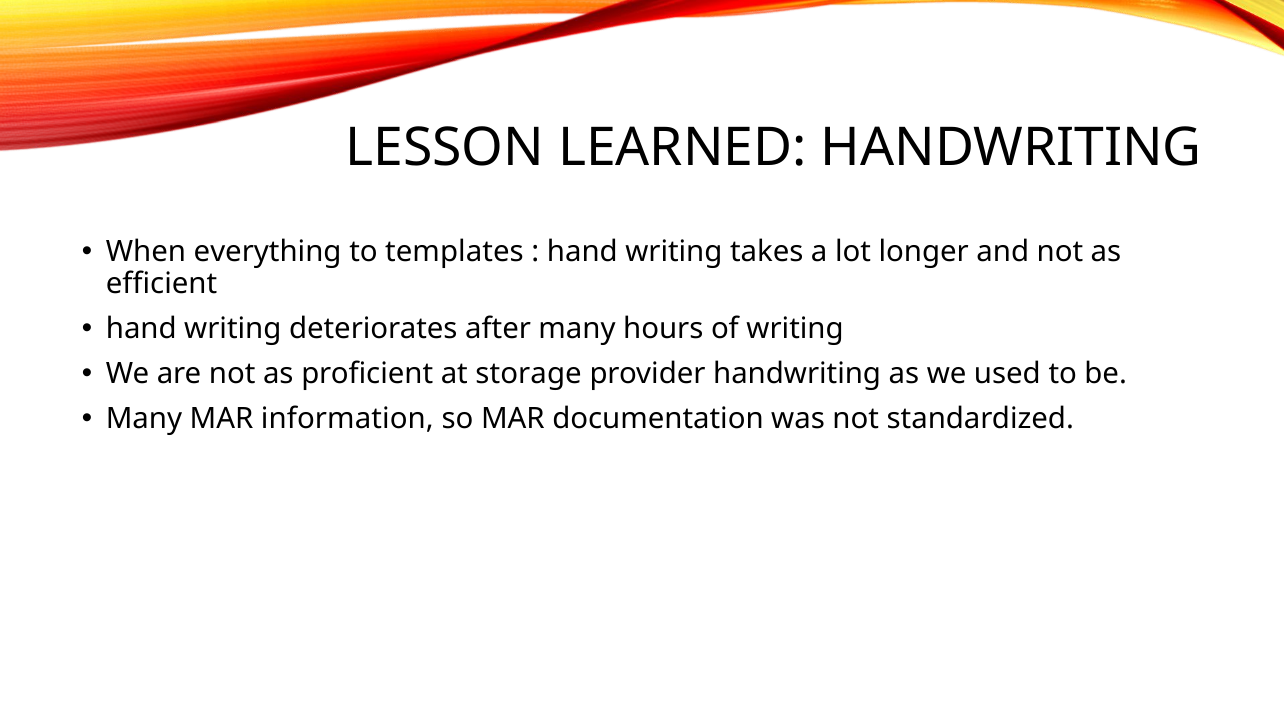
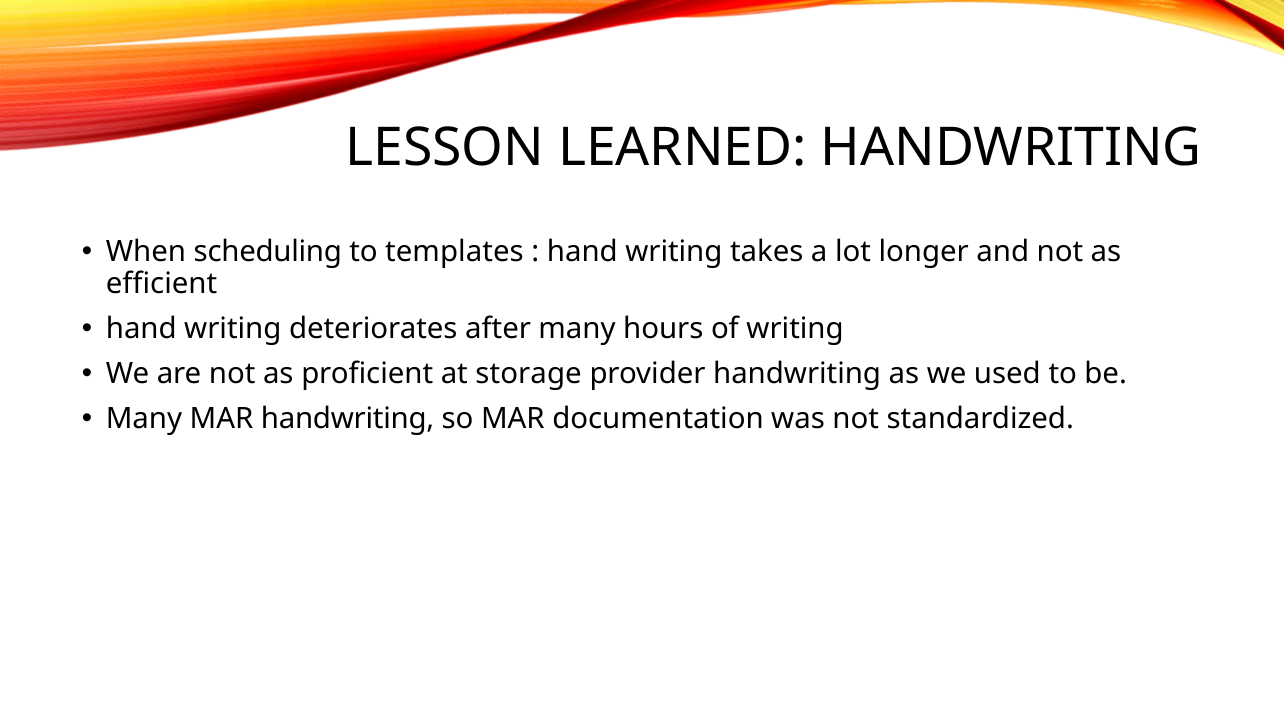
everything: everything -> scheduling (268, 252)
MAR information: information -> handwriting (348, 419)
